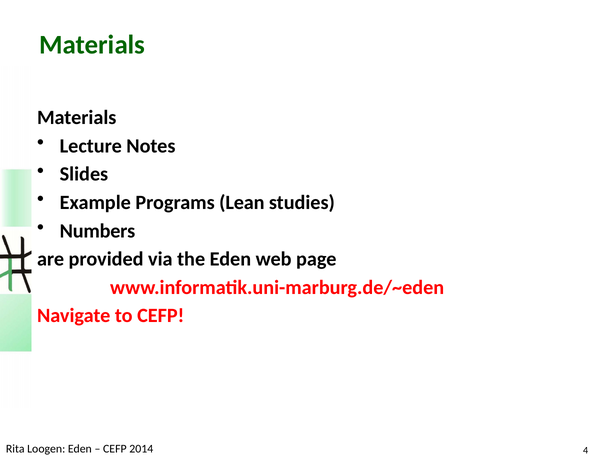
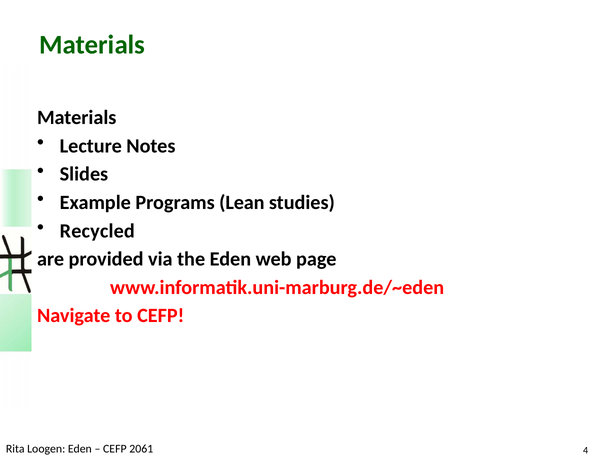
Numbers: Numbers -> Recycled (97, 231)
2014: 2014 -> 2061 (141, 448)
